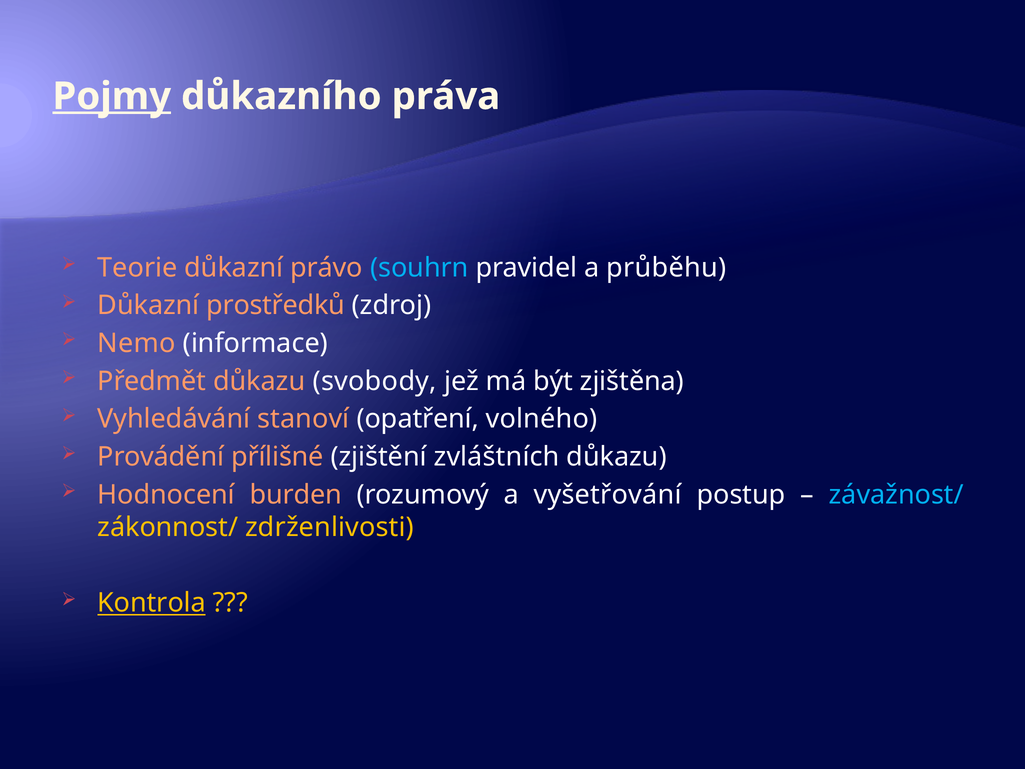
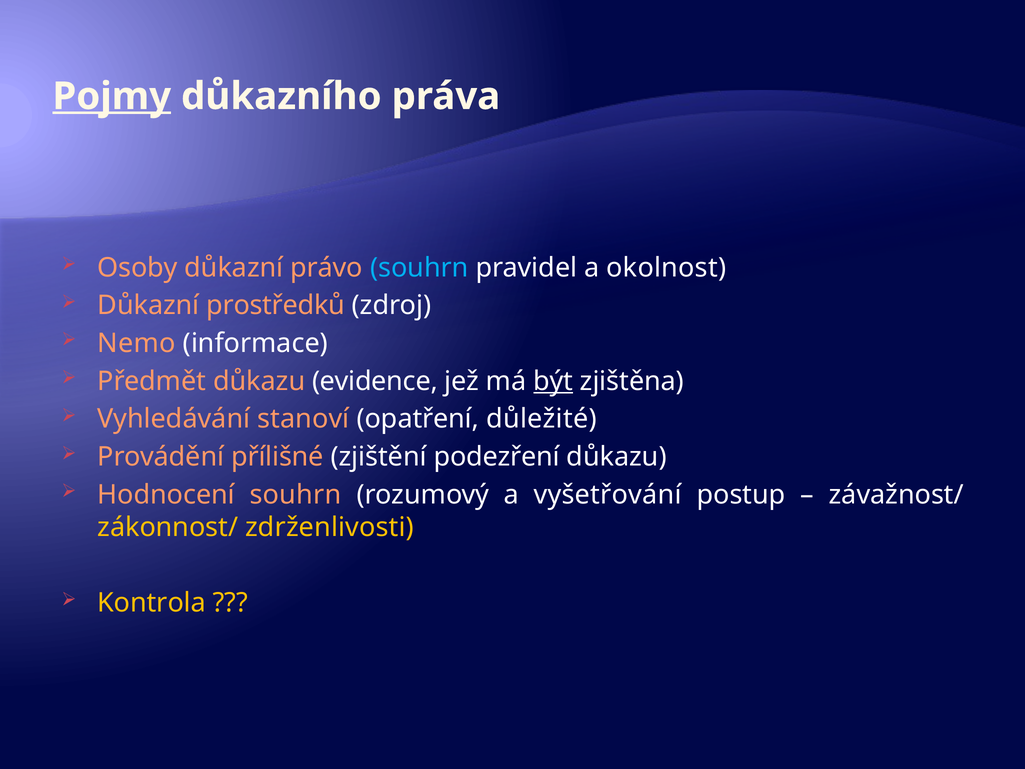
Teorie: Teorie -> Osoby (137, 268)
průběhu: průběhu -> okolnost (666, 268)
svobody: svobody -> evidence (375, 381)
být underline: none -> present (553, 381)
volného: volného -> důležité (541, 419)
zvláštních: zvláštních -> podezření (497, 457)
Hodnocení burden: burden -> souhrn (296, 495)
závažnost/ colour: light blue -> white (896, 495)
Kontrola underline: present -> none (152, 603)
